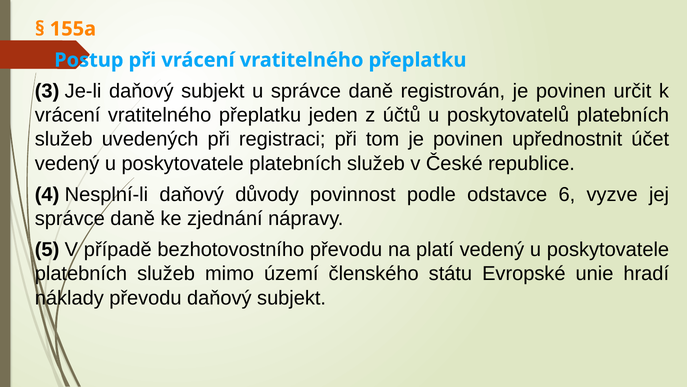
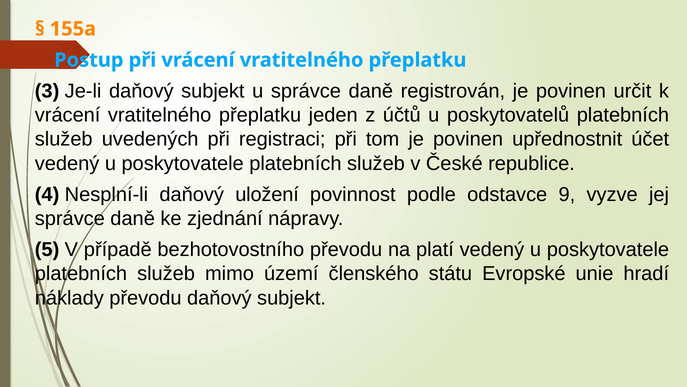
důvody: důvody -> uložení (267, 194)
6: 6 -> 9 (567, 194)
